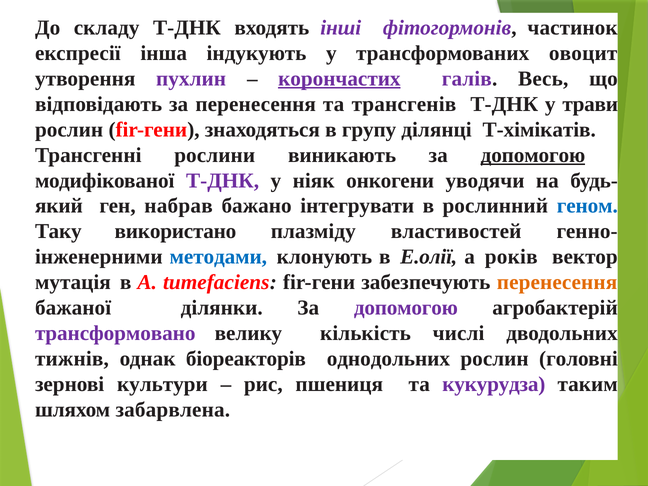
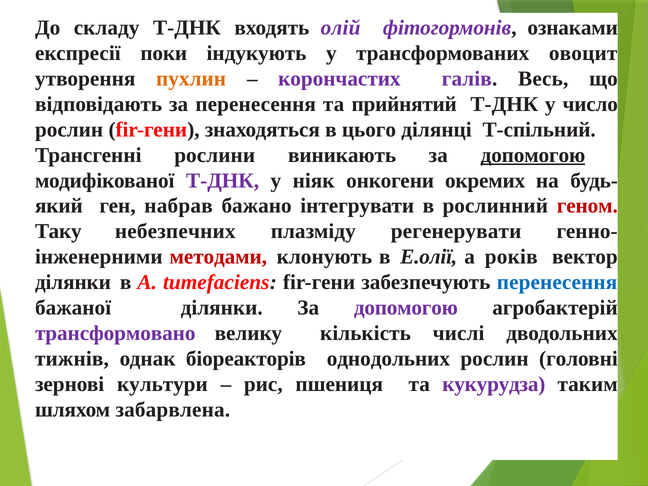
інші: інші -> олій (341, 28)
частинок: частинок -> ознаками (573, 28)
інша: інша -> поки (164, 53)
пухлин colour: purple -> orange (191, 79)
корончастих underline: present -> none (339, 79)
трансгенів: трансгенів -> прийнятий (404, 104)
трави: трави -> число (590, 104)
групу: групу -> цього (369, 130)
Т-хімікатів: Т-хімікатів -> Т-спільний (539, 130)
уводячи: уводячи -> окремих (485, 181)
геном colour: blue -> red (587, 206)
використано: використано -> небезпечних (175, 231)
властивостей: властивостей -> регенерувати (456, 231)
методами colour: blue -> red (218, 257)
мутація: мутація -> ділянки (73, 282)
перенесення colour: orange -> blue (557, 282)
